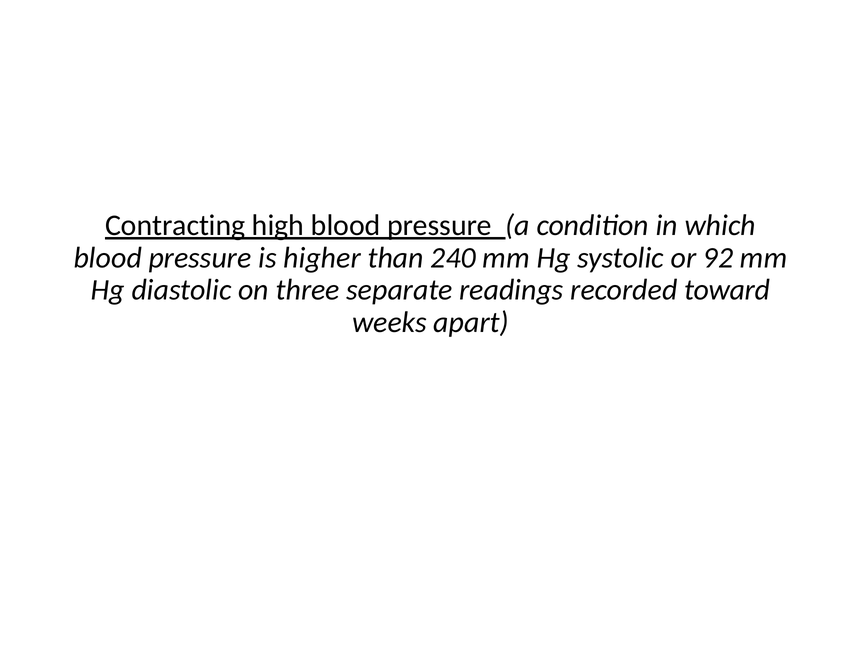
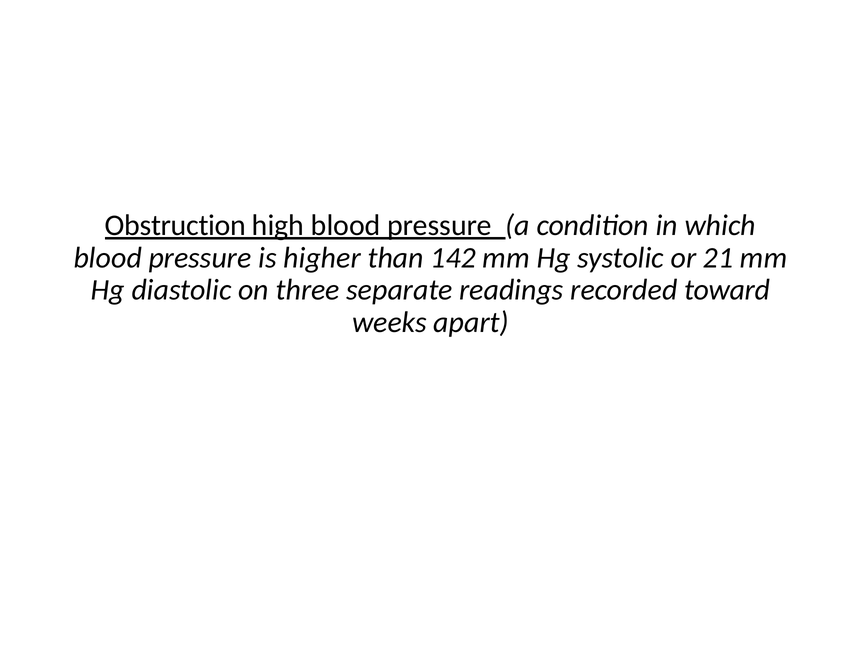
Contracting: Contracting -> Obstruction (175, 225)
240: 240 -> 142 (453, 258)
92: 92 -> 21 (718, 258)
